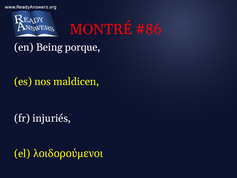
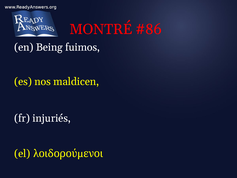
porque: porque -> fuimos (83, 47)
